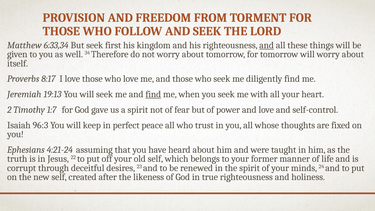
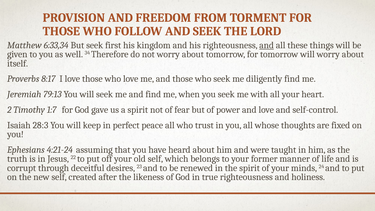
19:13: 19:13 -> 79:13 (52, 94)
find underline: present -> none (153, 94)
96:3: 96:3 -> 28:3 (40, 125)
